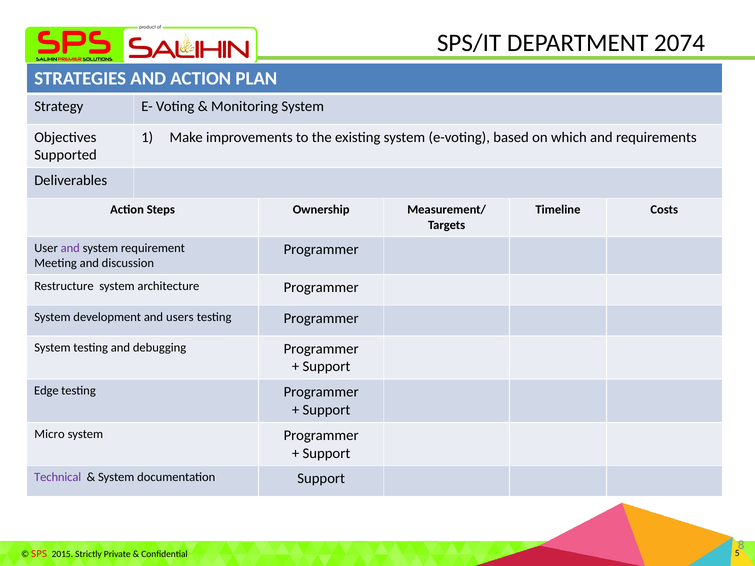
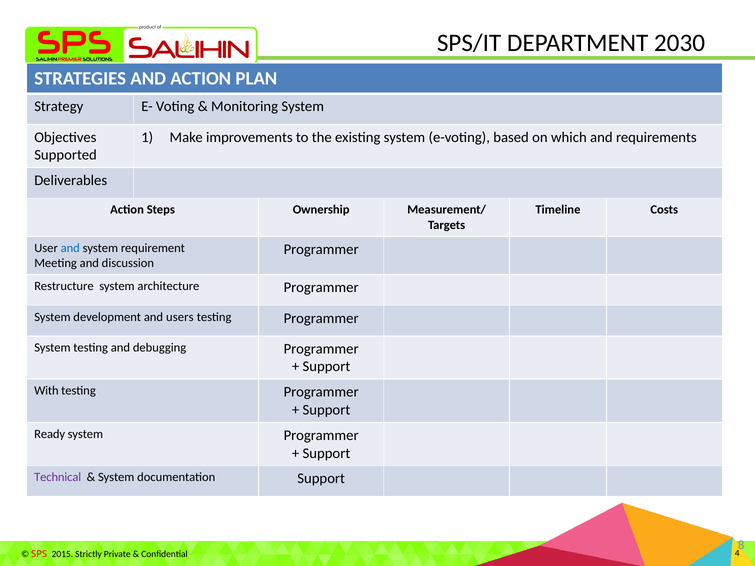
2074: 2074 -> 2030 (679, 43)
and colour: purple -> blue (70, 248)
Edge: Edge -> With (46, 391)
Micro: Micro -> Ready (50, 434)
5: 5 -> 4 (737, 554)
